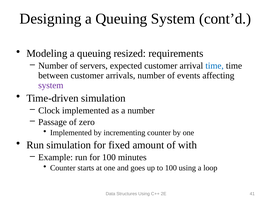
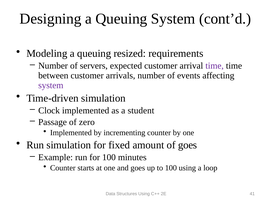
time colour: blue -> purple (215, 66)
a number: number -> student (141, 111)
of with: with -> goes (188, 145)
